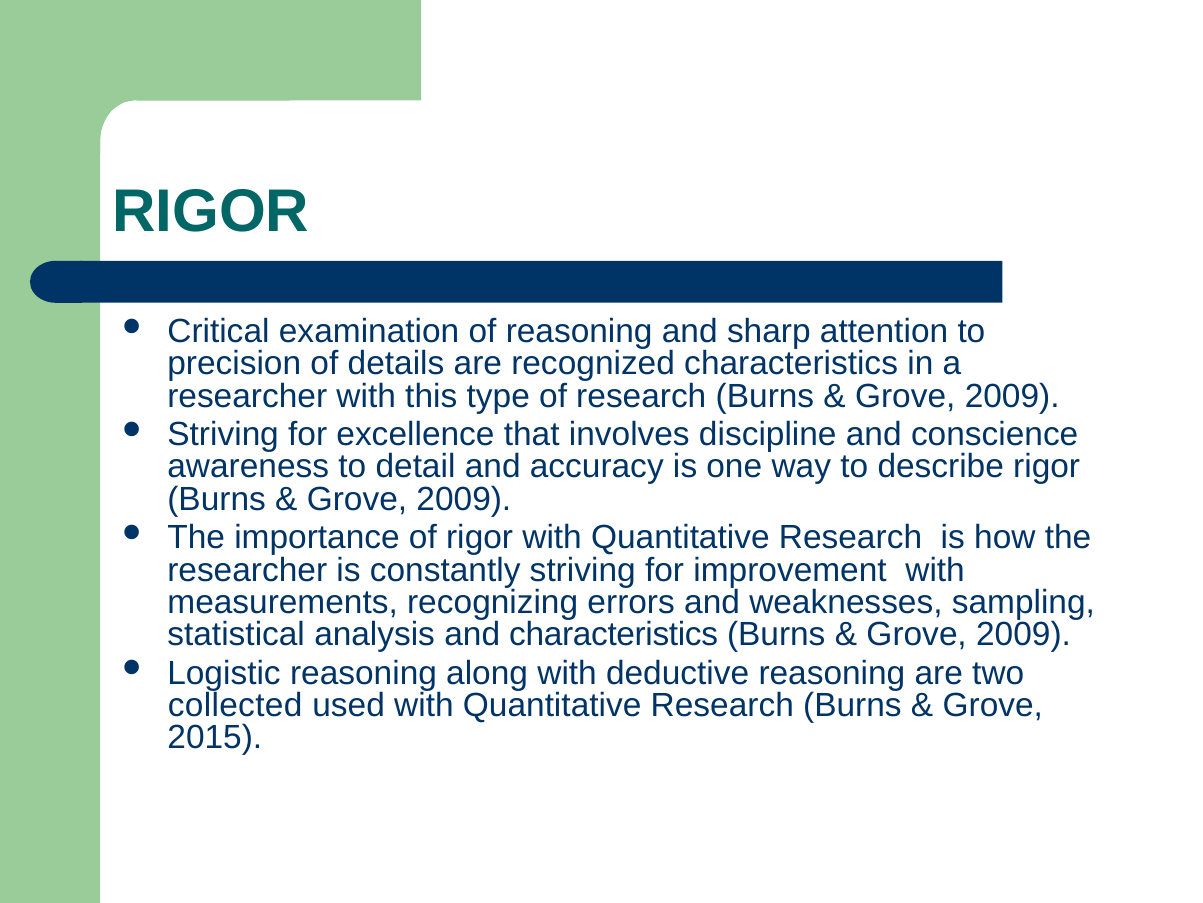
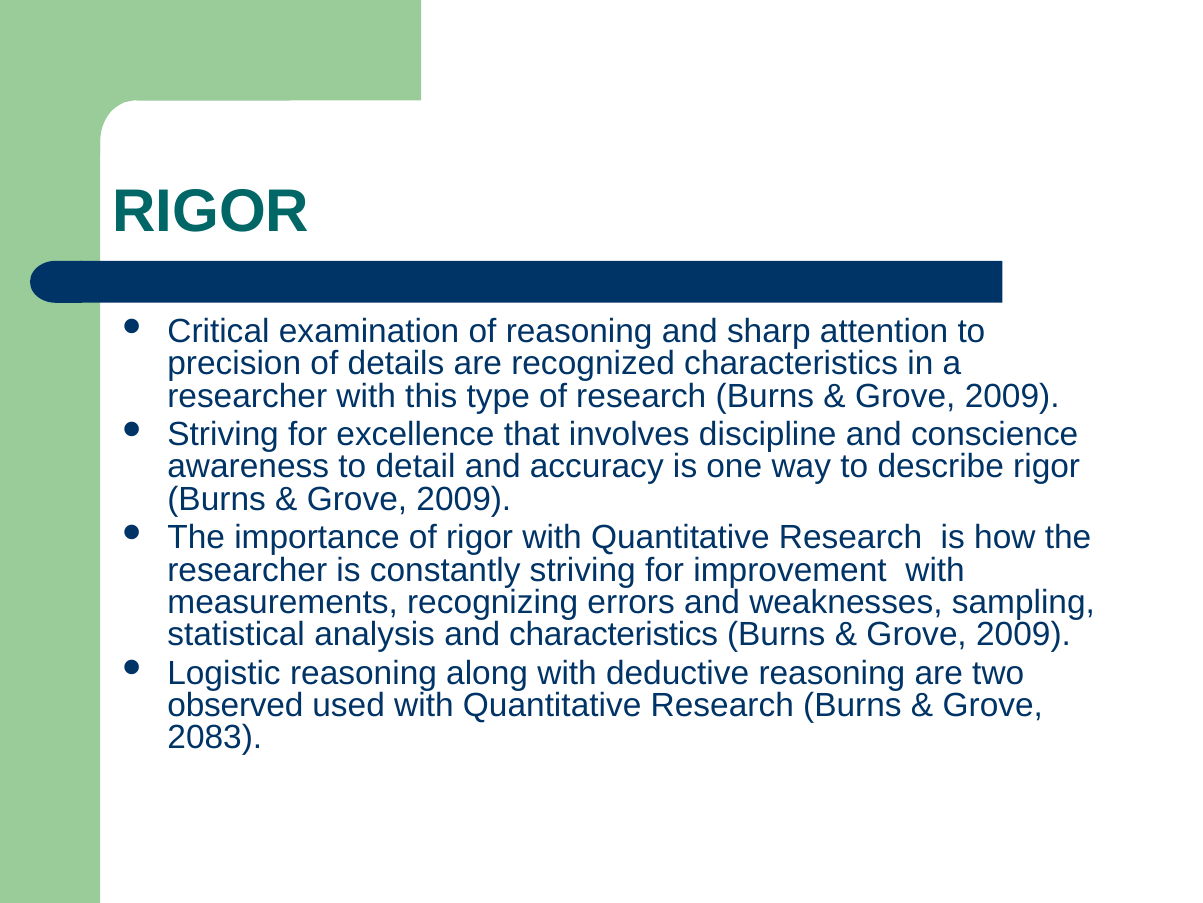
collected: collected -> observed (235, 705)
2015: 2015 -> 2083 (215, 737)
